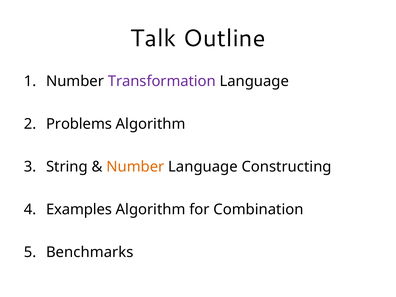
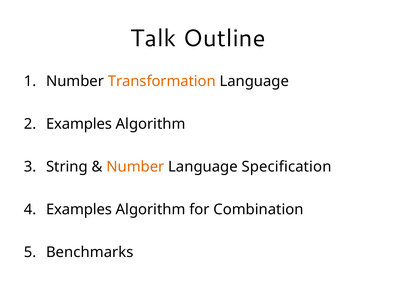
Transformation colour: purple -> orange (162, 81)
Problems: Problems -> Examples (79, 124)
Constructing: Constructing -> Specification (286, 167)
